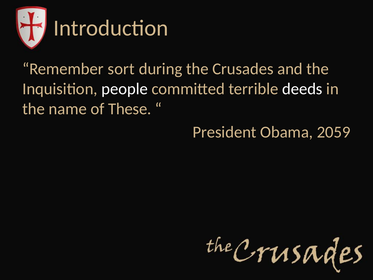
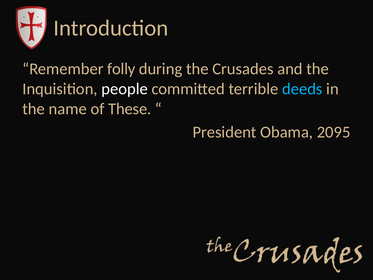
sort: sort -> folly (121, 69)
deeds colour: white -> light blue (302, 89)
2059: 2059 -> 2095 (334, 132)
